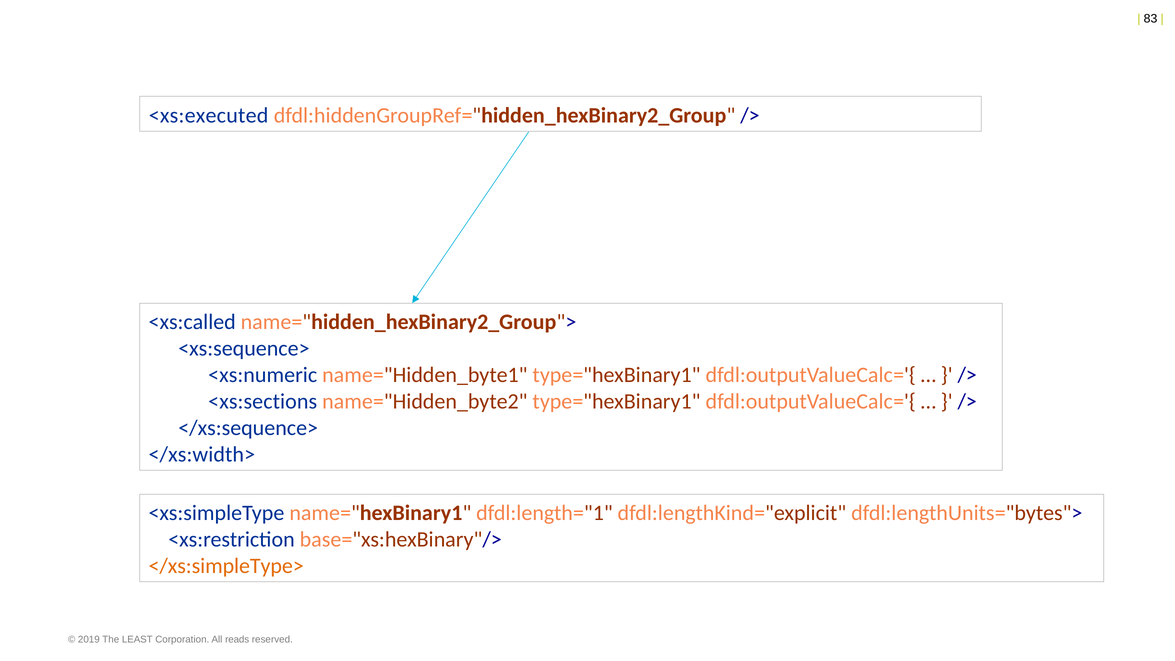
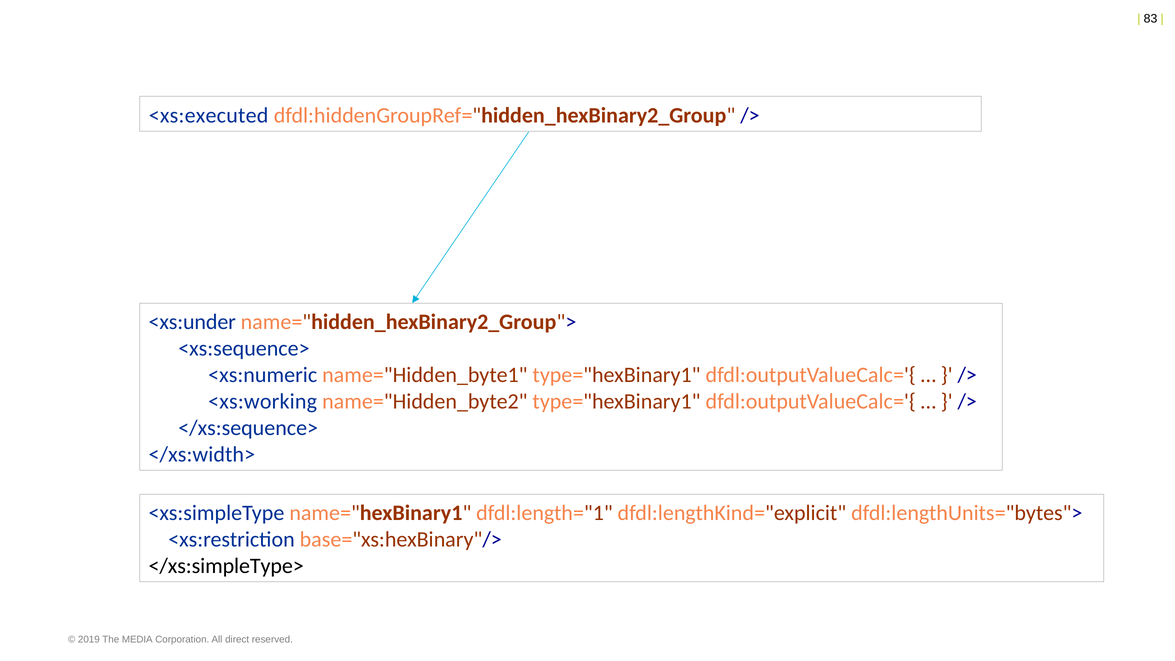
<xs:called: <xs:called -> <xs:under (192, 322)
<xs:sections: <xs:sections -> <xs:working (263, 401)
</xs:simpleType> colour: orange -> black (226, 566)
LEAST: LEAST -> MEDIA (137, 639)
reads: reads -> direct (237, 639)
